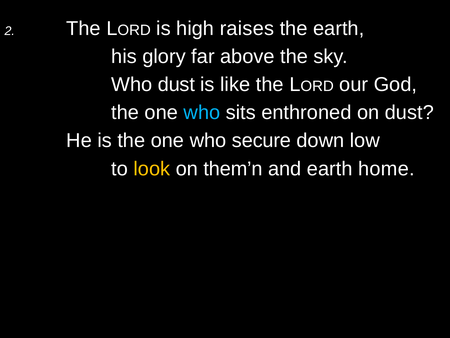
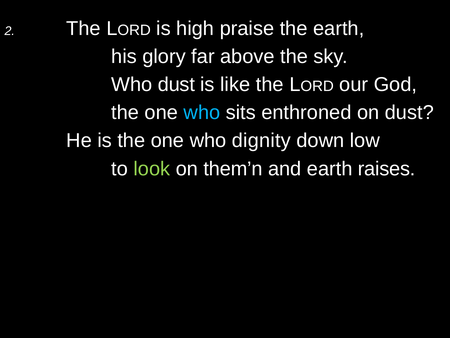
raises: raises -> praise (247, 28)
secure: secure -> dignity (261, 141)
look colour: yellow -> light green (152, 169)
home: home -> raises (387, 169)
